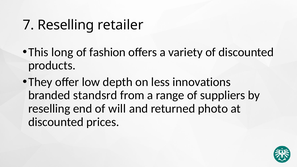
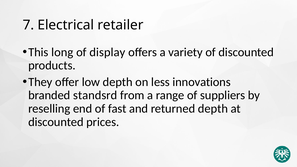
7 Reselling: Reselling -> Electrical (66, 25)
fashion: fashion -> display (107, 52)
will: will -> fast (117, 109)
returned photo: photo -> depth (213, 109)
